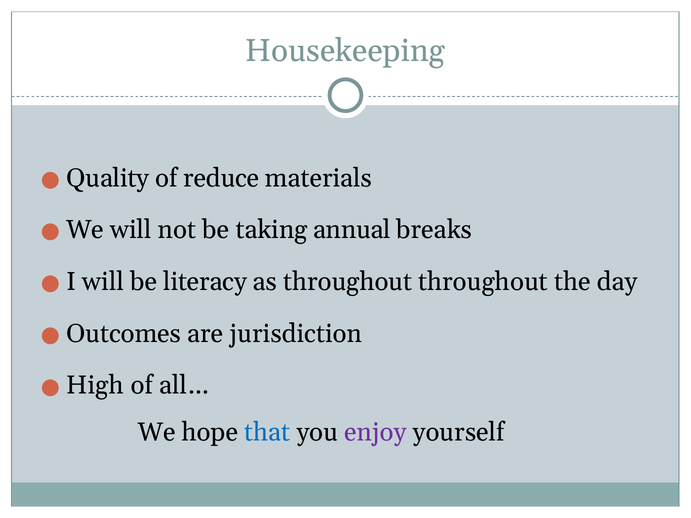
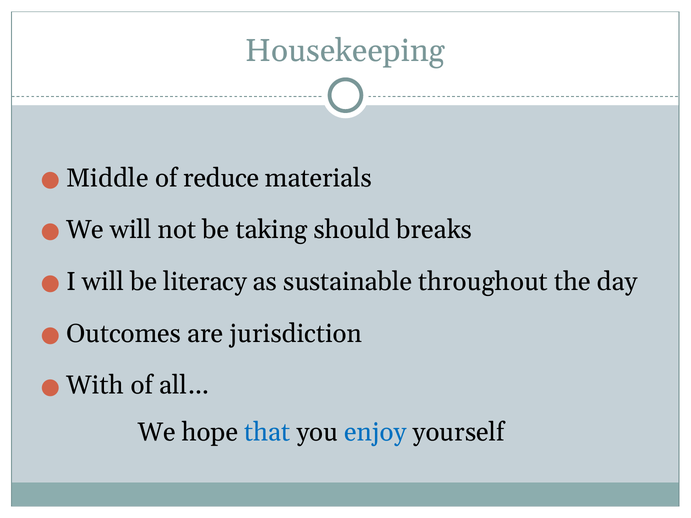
Quality: Quality -> Middle (107, 178)
annual: annual -> should (352, 230)
as throughout: throughout -> sustainable (348, 282)
High: High -> With (95, 386)
enjoy colour: purple -> blue (375, 432)
